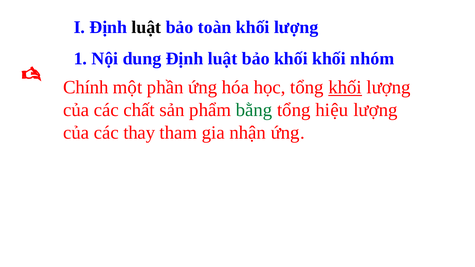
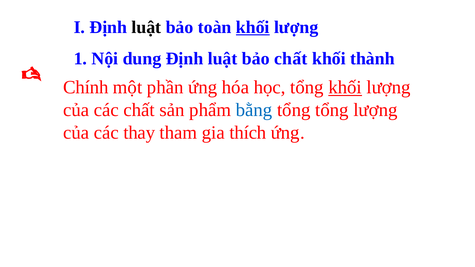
khối underline: none -> present (253, 27)
bảo khối: khối -> chất (291, 59)
nhóm: nhóm -> thành (372, 59)
bằng colour: green -> blue (254, 110)
tổng hiệu: hiệu -> tổng (332, 110)
nhận: nhận -> thích (248, 133)
